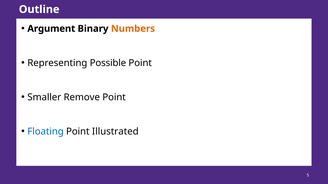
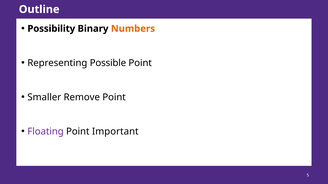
Argument: Argument -> Possibility (51, 29)
Floating colour: blue -> purple (46, 132)
Illustrated: Illustrated -> Important (115, 132)
